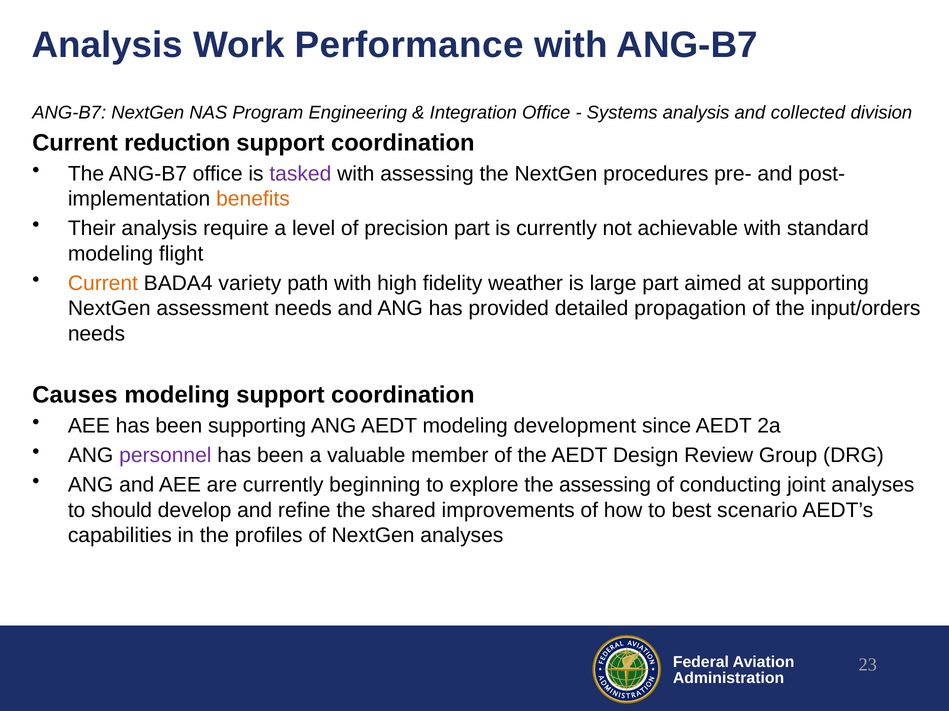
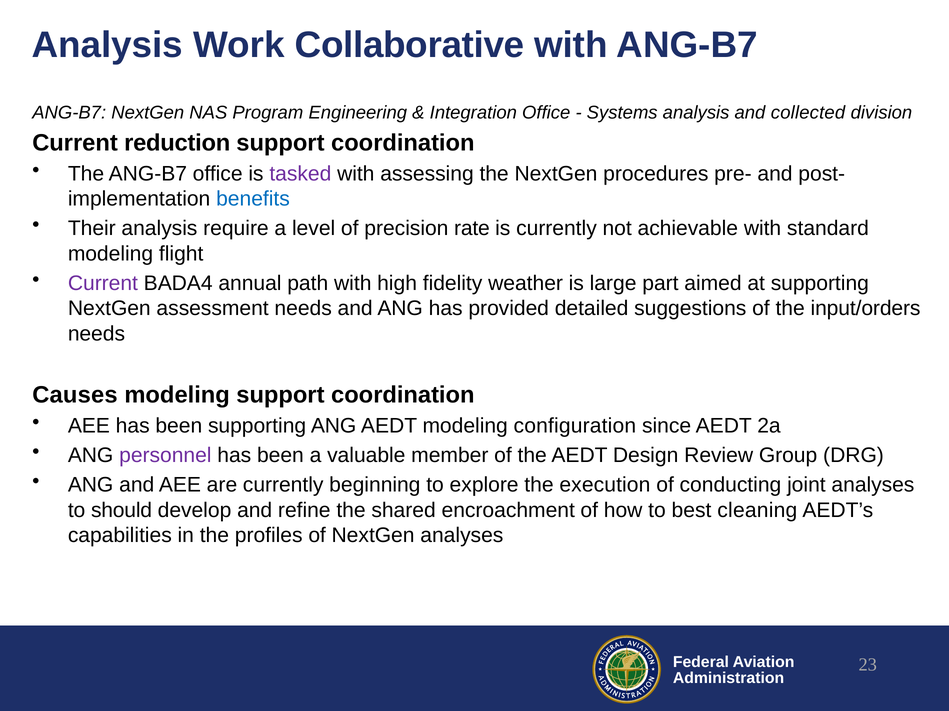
Performance: Performance -> Collaborative (410, 45)
benefits colour: orange -> blue (253, 199)
precision part: part -> rate (472, 229)
Current colour: orange -> purple (103, 283)
variety: variety -> annual (250, 283)
propagation: propagation -> suggestions (690, 309)
development: development -> configuration (575, 426)
the assessing: assessing -> execution (605, 485)
improvements: improvements -> encroachment (508, 511)
scenario: scenario -> cleaning (757, 511)
